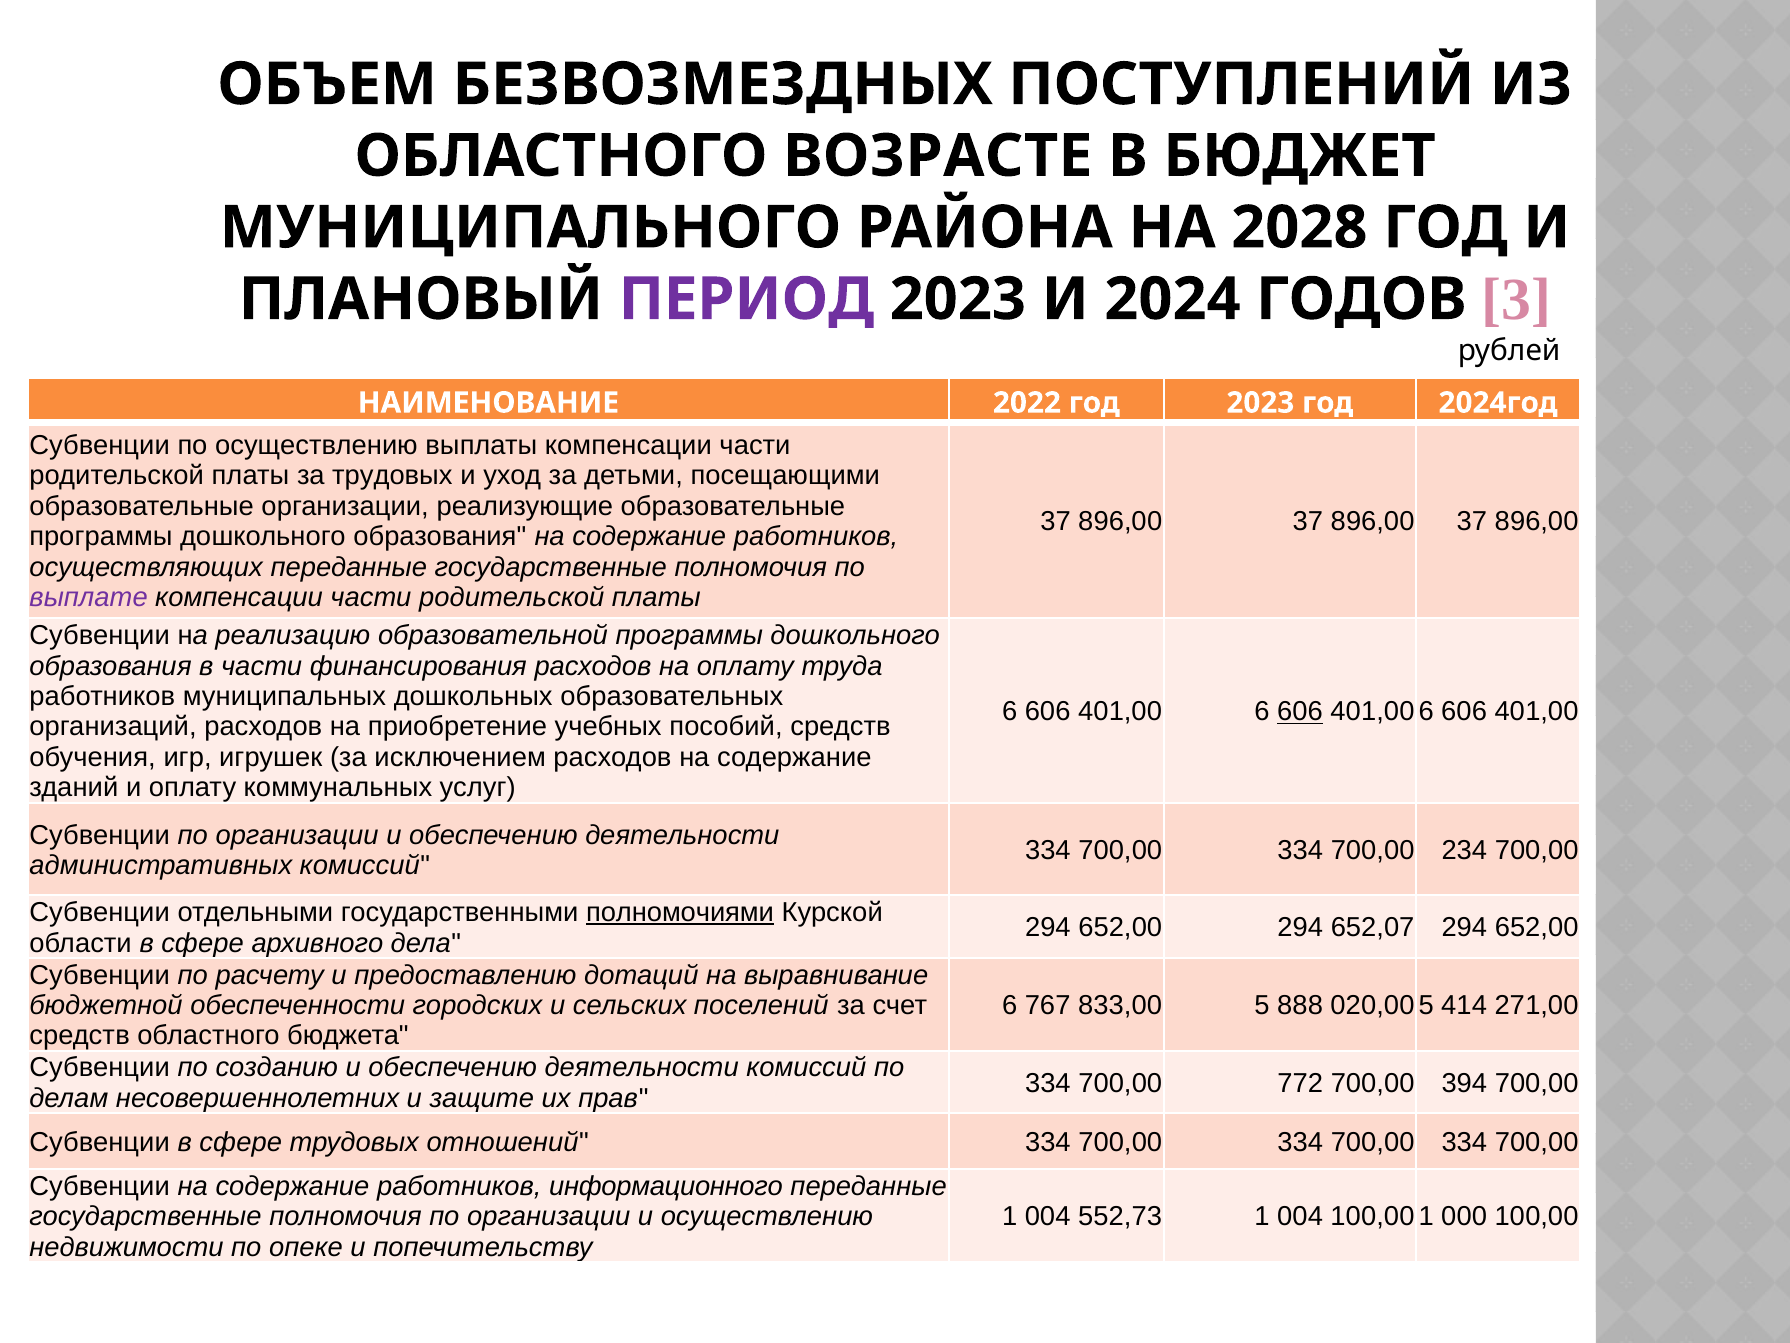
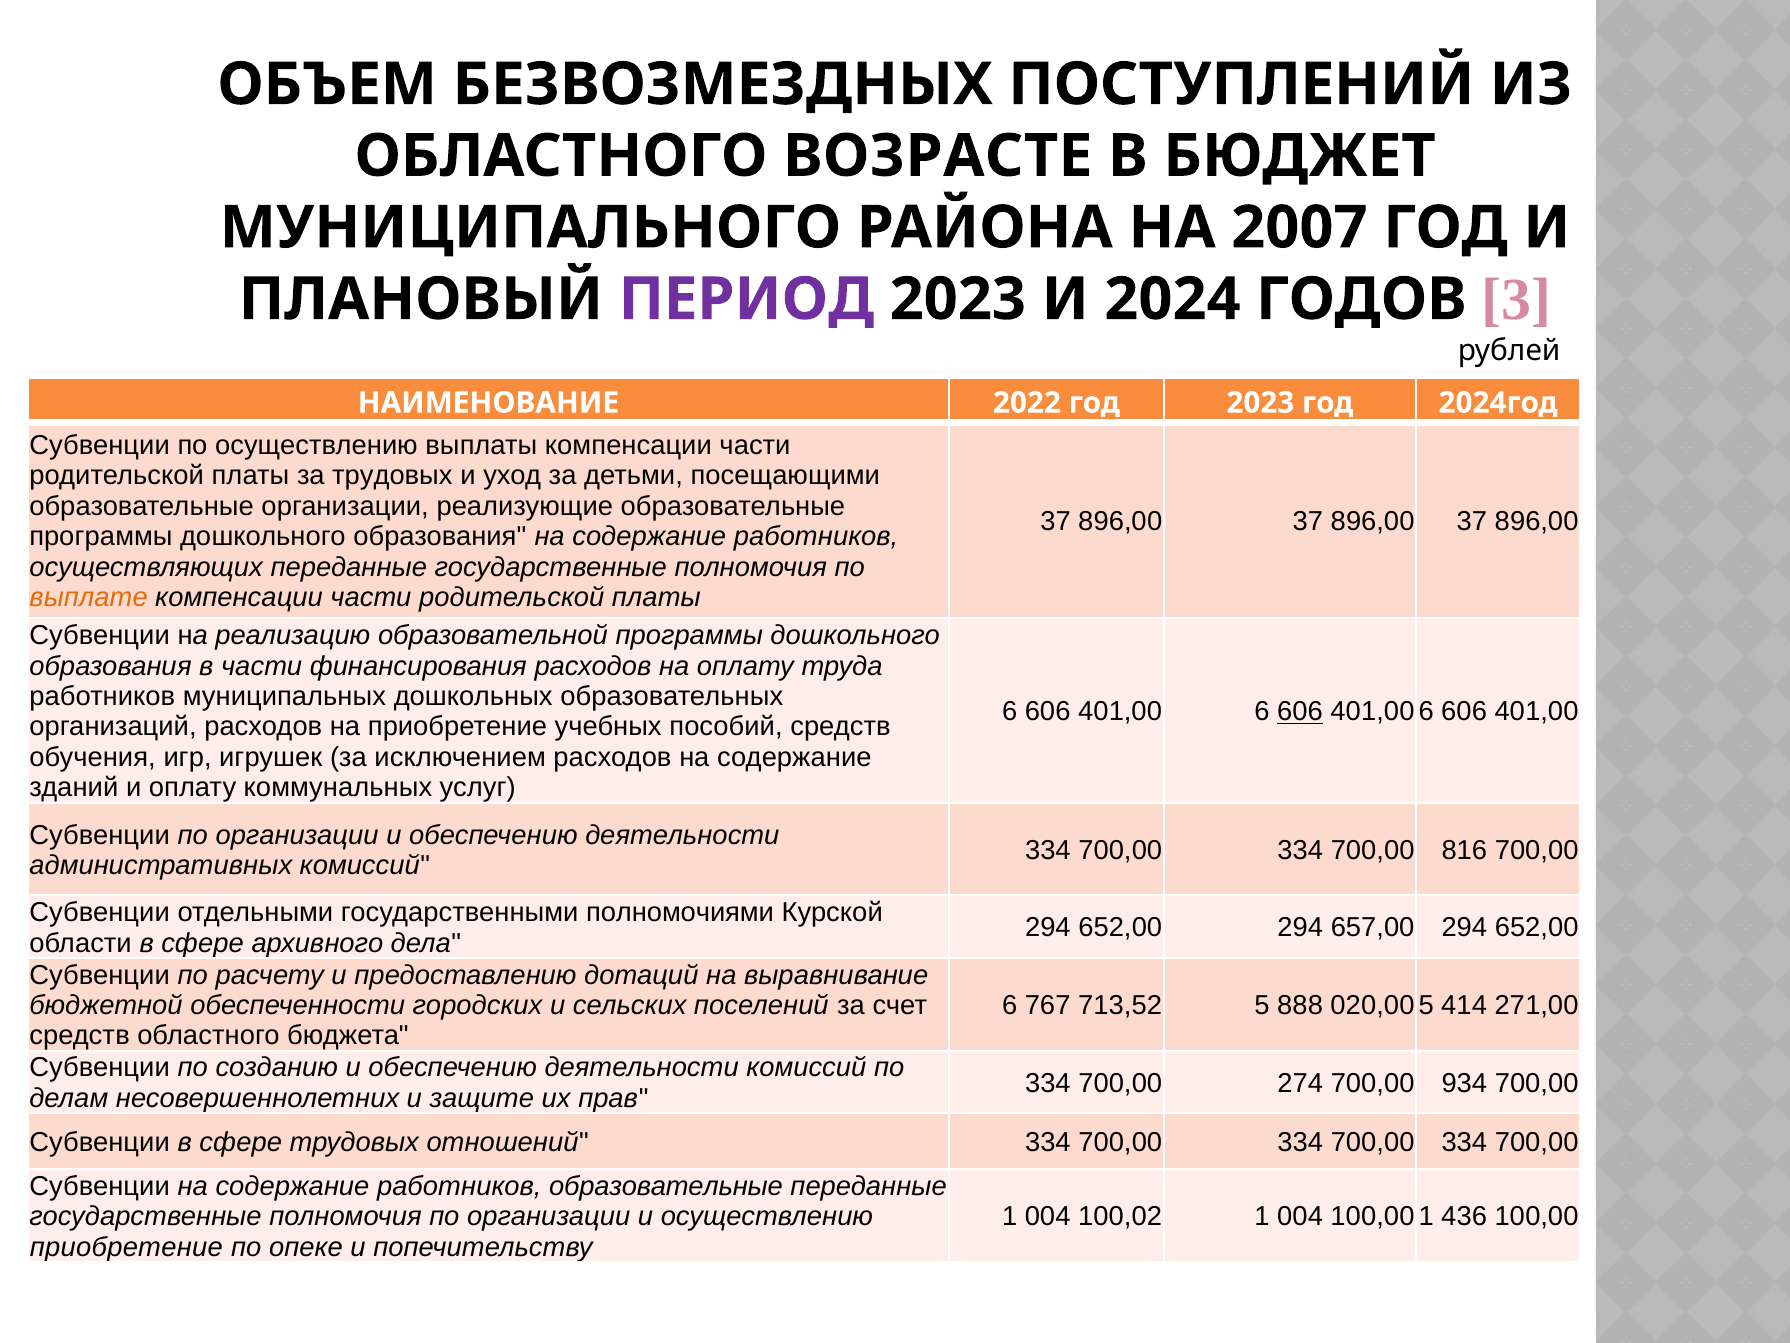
2028: 2028 -> 2007 (1299, 228)
выплате colour: purple -> orange (89, 598)
234: 234 -> 816 (1464, 850)
полномочиями underline: present -> none (680, 912)
652,07: 652,07 -> 657,00 (1373, 927)
833,00: 833,00 -> 713,52 (1120, 1005)
772: 772 -> 274 (1300, 1083)
394: 394 -> 934 (1464, 1083)
работников информационного: информационного -> образовательные (666, 1186)
552,73: 552,73 -> 100,02 (1120, 1216)
000: 000 -> 436 (1464, 1216)
недвижимости: недвижимости -> приобретение (126, 1247)
